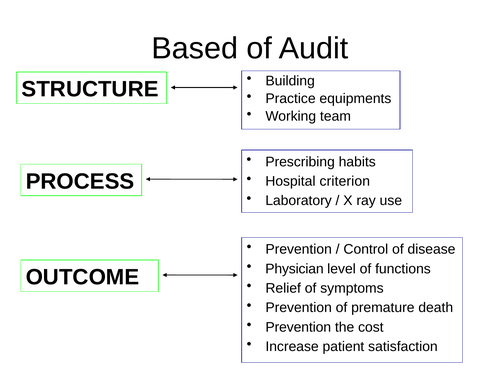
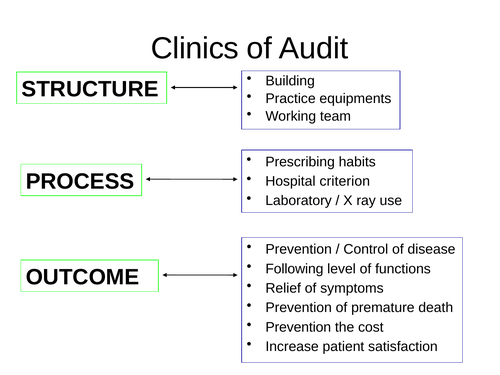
Based: Based -> Clinics (195, 48)
Physician: Physician -> Following (294, 269)
